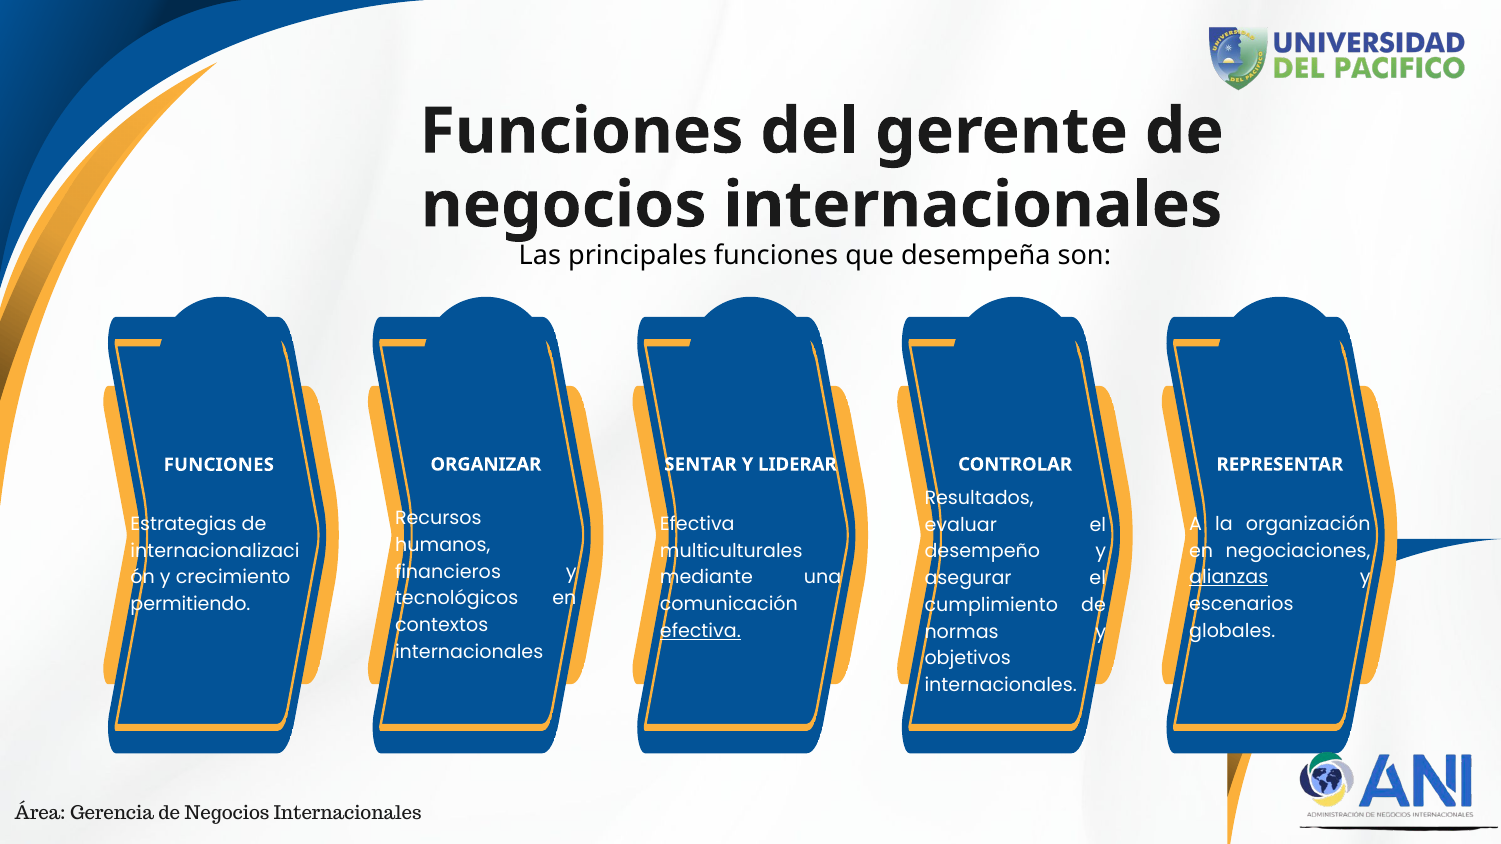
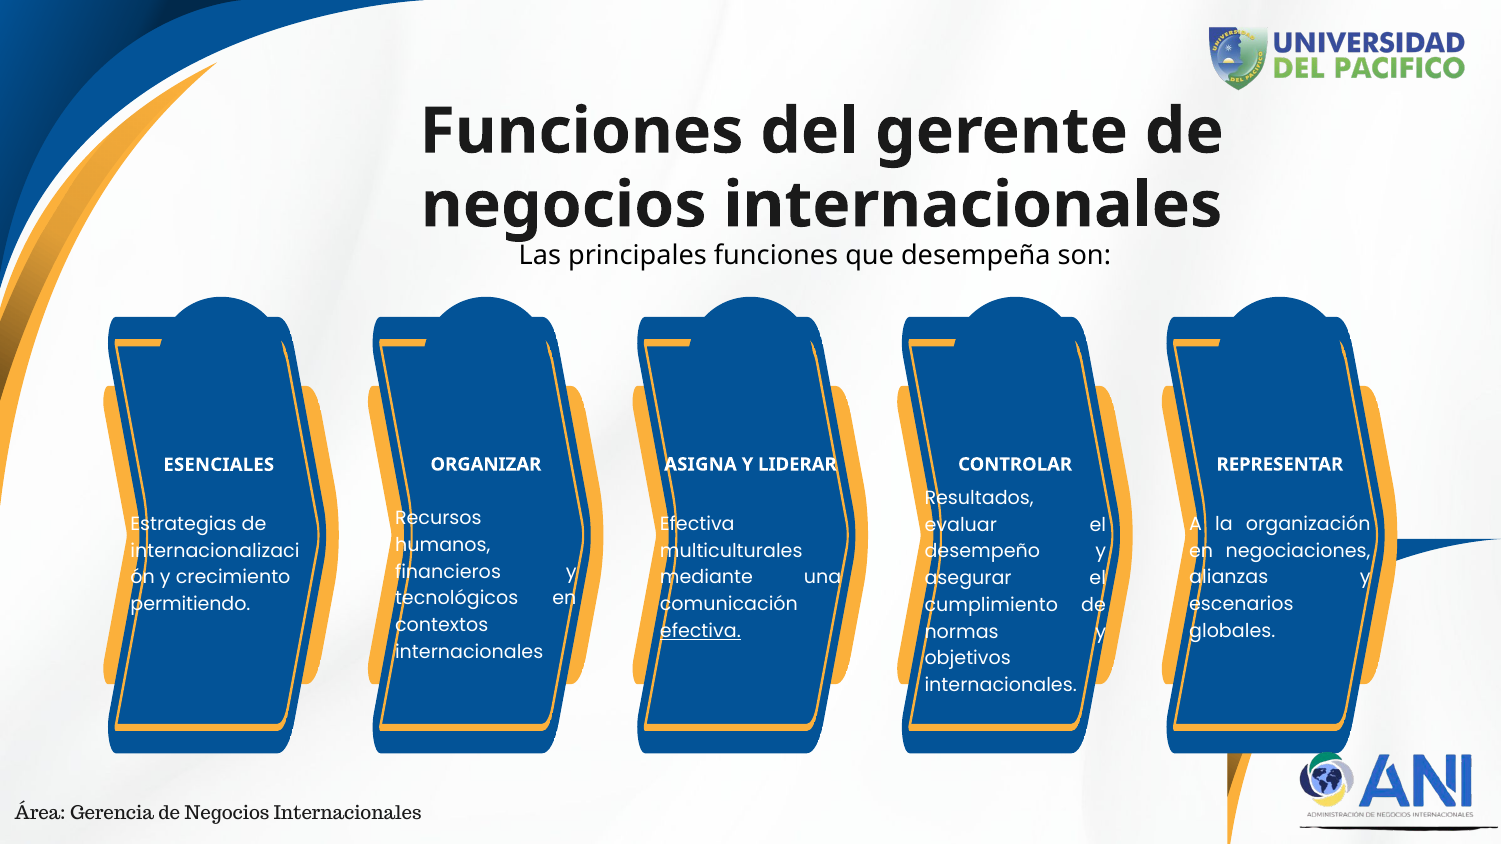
SENTAR: SENTAR -> ASIGNA (700, 465)
FUNCIONES: FUNCIONES -> ESENCIALES (219, 465)
alianzas underline: present -> none (1229, 578)
